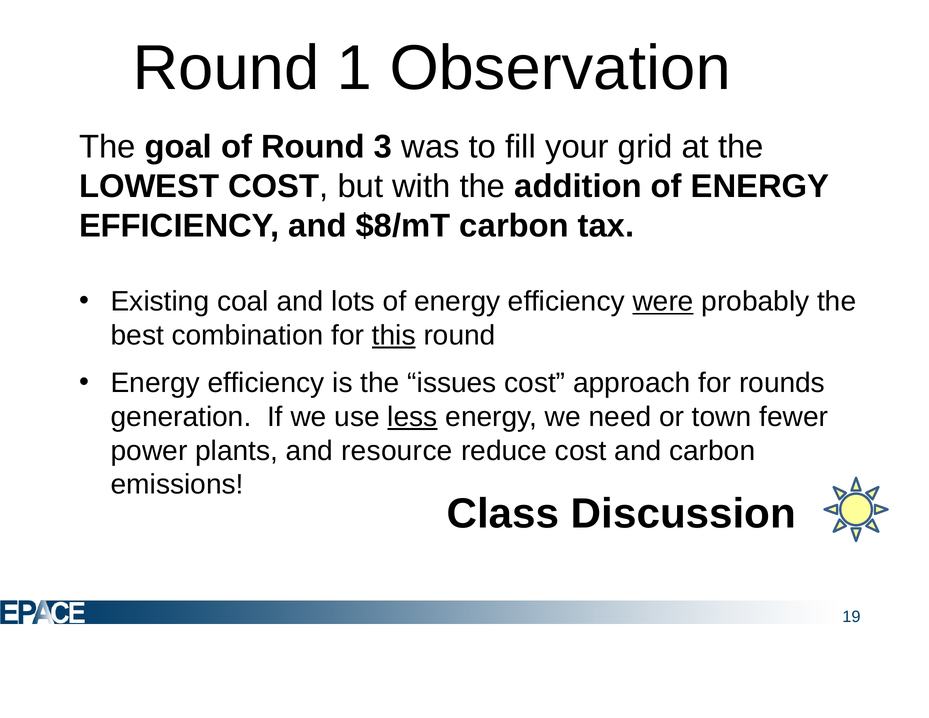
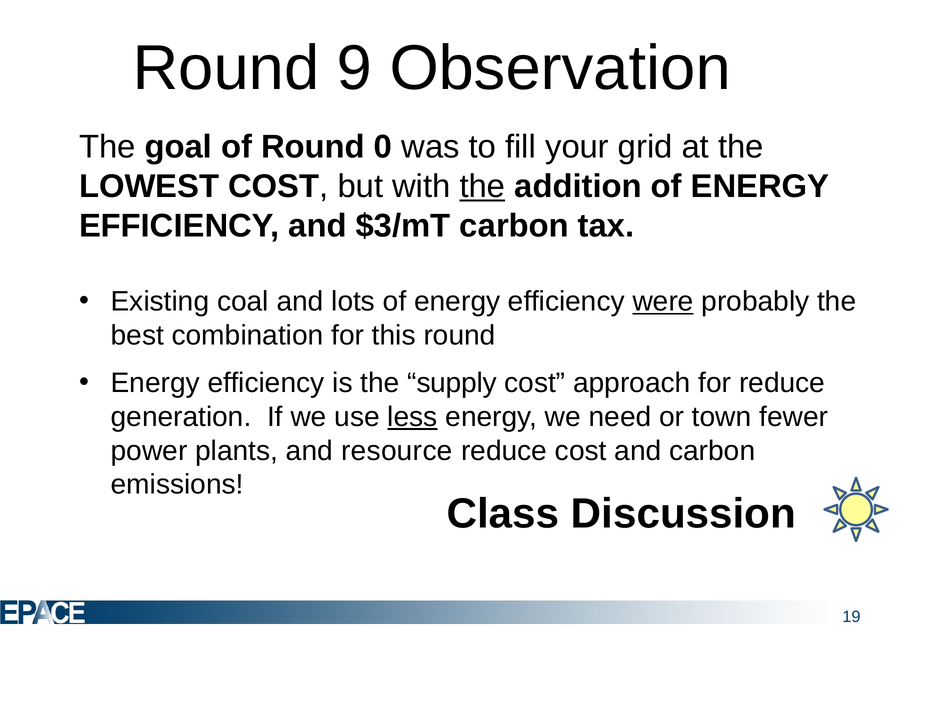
1: 1 -> 9 (354, 69)
3: 3 -> 0 (383, 147)
the underline: none -> present (482, 186)
$8/mT: $8/mT -> $3/mT (403, 226)
this underline: present -> none (394, 335)
issues: issues -> supply (452, 383)
for rounds: rounds -> reduce (782, 383)
